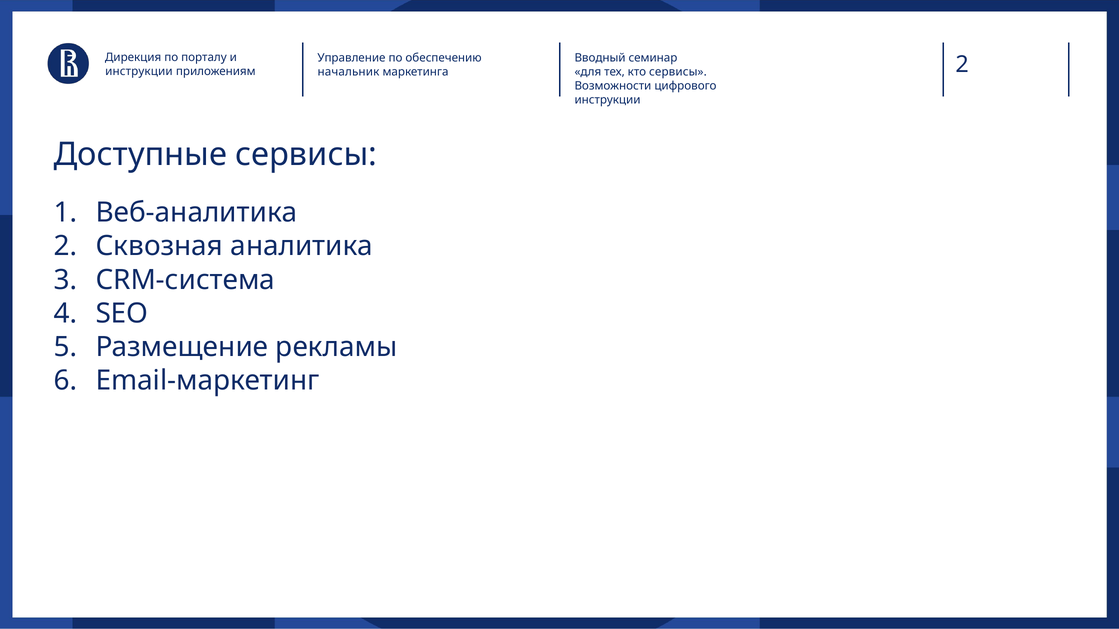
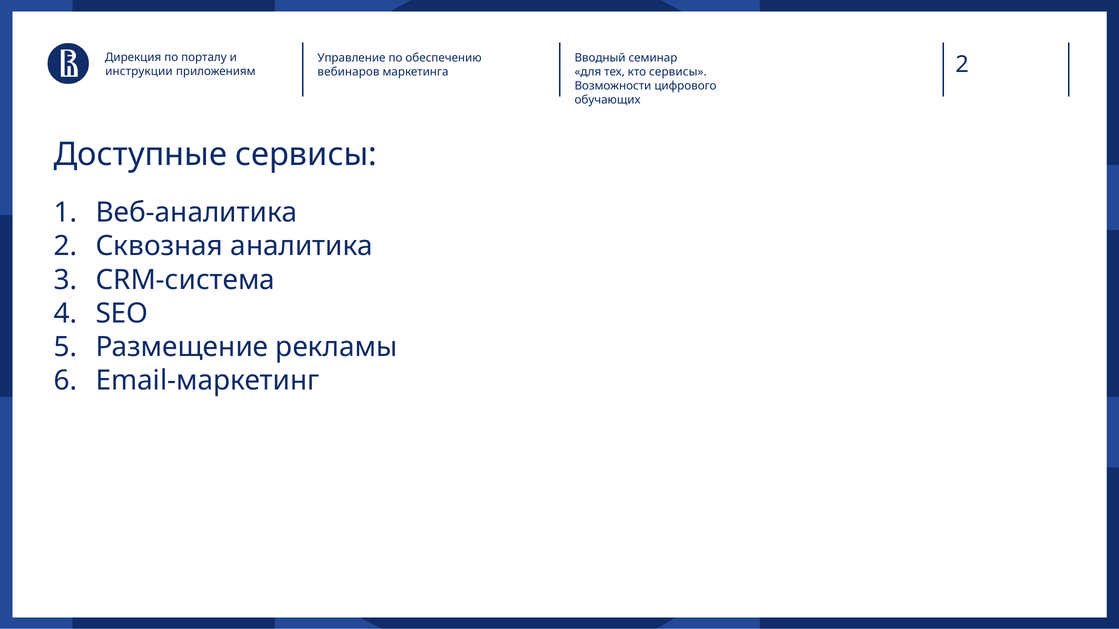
начальник: начальник -> вебинаров (348, 72)
инструкции: инструкции -> обучающих (608, 100)
